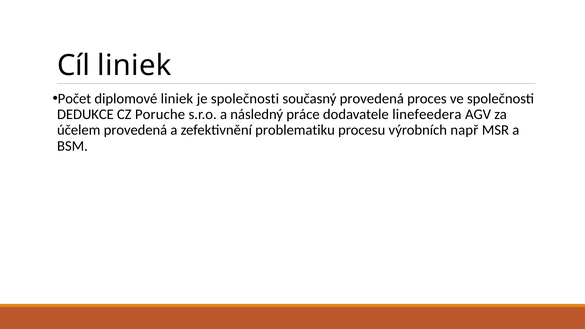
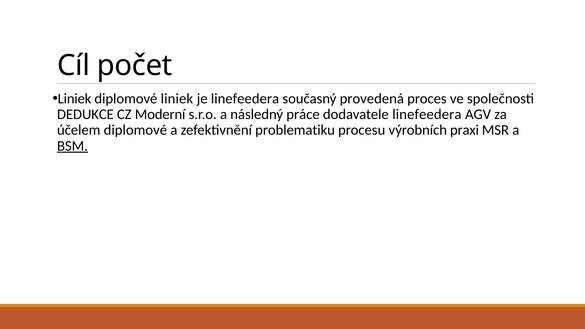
Cíl liniek: liniek -> počet (135, 66)
Počet: Počet -> Liniek (75, 99)
je společnosti: společnosti -> linefeedera (245, 99)
Poruche: Poruche -> Moderní (160, 114)
účelem provedená: provedená -> diplomové (135, 130)
např: např -> praxi (465, 130)
BSM underline: none -> present (72, 146)
